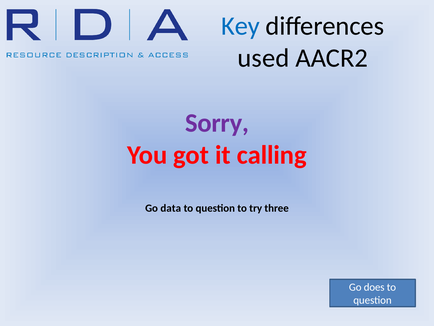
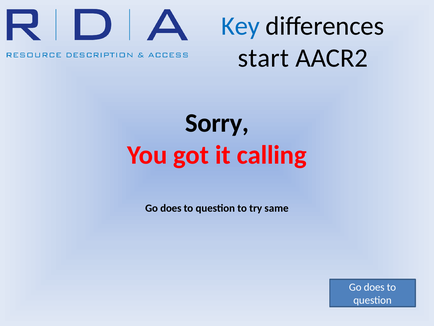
used: used -> start (263, 58)
Sorry colour: purple -> black (217, 123)
data: data -> does (171, 208)
three: three -> same (277, 208)
